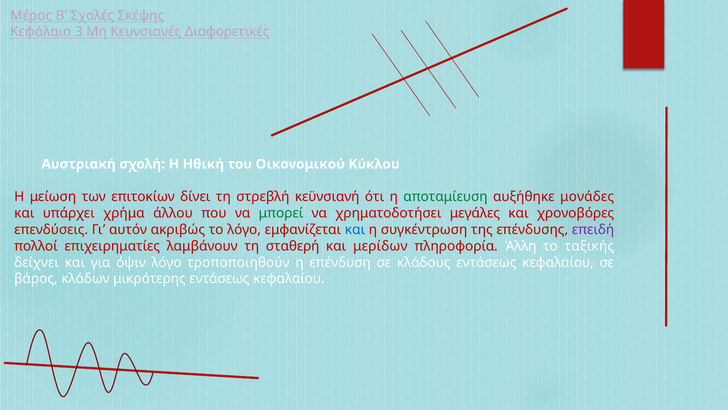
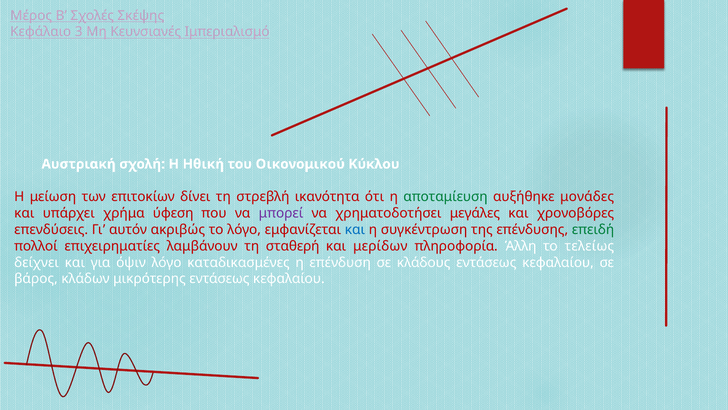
Διαφορετικές: Διαφορετικές -> Ιμπεριαλισμό (227, 32)
κεϋνσιανή: κεϋνσιανή -> ικανότητα (327, 197)
άλλου: άλλου -> ύφεση (173, 213)
μπορεί colour: green -> purple (281, 213)
επειδή colour: purple -> green (593, 229)
ταξικής: ταξικής -> τελείως (589, 246)
τροποποιηθούν: τροποποιηθούν -> καταδικασμένες (238, 262)
